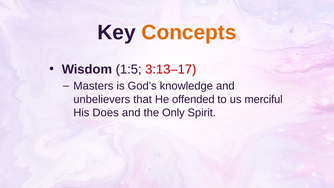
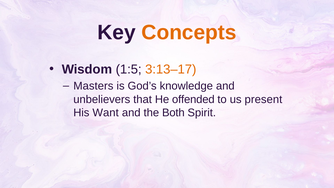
3:13–17 colour: red -> orange (171, 69)
merciful: merciful -> present (263, 99)
Does: Does -> Want (106, 113)
Only: Only -> Both (173, 113)
